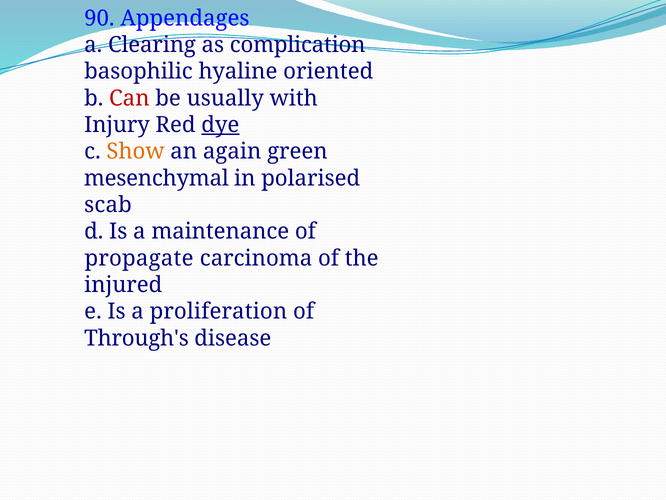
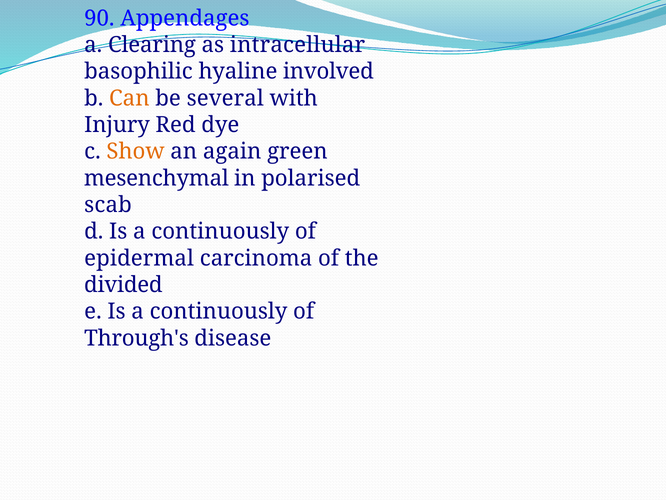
complication: complication -> intracellular (297, 45)
oriented: oriented -> involved (328, 71)
Can colour: red -> orange (129, 98)
usually: usually -> several (225, 98)
dye underline: present -> none (220, 125)
d Is a maintenance: maintenance -> continuously (220, 231)
propagate: propagate -> epidermal (139, 258)
injured: injured -> divided (123, 285)
e Is a proliferation: proliferation -> continuously (218, 311)
